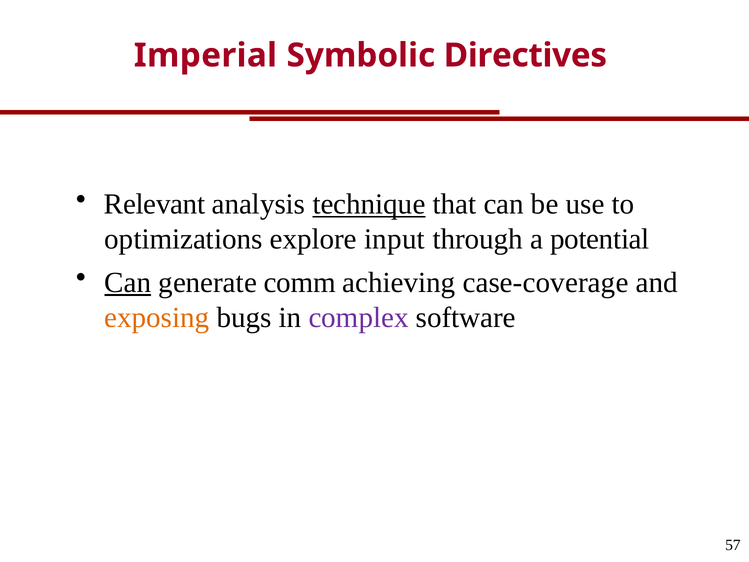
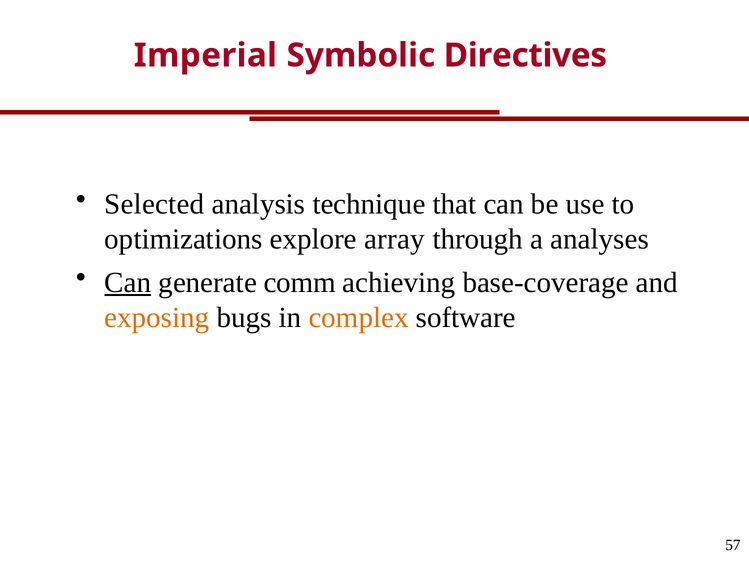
Relevant: Relevant -> Selected (154, 204)
technique underline: present -> none (369, 204)
input: input -> array (395, 239)
potential: potential -> analyses (600, 239)
case-coverage: case-coverage -> base-coverage (546, 282)
complex colour: purple -> orange (359, 317)
